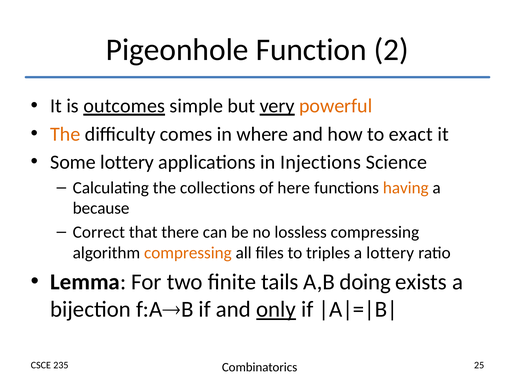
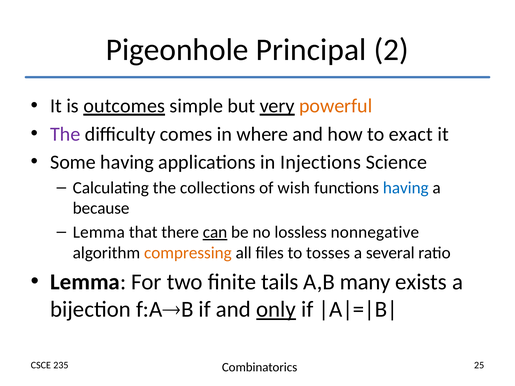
Function: Function -> Principal (311, 50)
The colour: orange -> purple (65, 134)
Some lottery: lottery -> having (127, 162)
here: here -> wish (294, 188)
having colour: orange -> blue (406, 188)
Correct: Correct -> Lemma (99, 232)
can underline: none -> present (215, 232)
lossless compressing: compressing -> nonnegative (375, 232)
triples: triples -> tosses (328, 253)
a lottery: lottery -> several (390, 253)
doing: doing -> many (365, 282)
